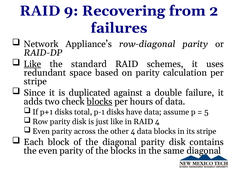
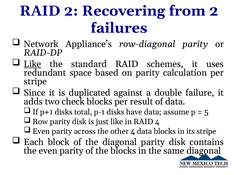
RAID 9: 9 -> 2 (71, 11)
blocks underline: present -> none (100, 102)
hours: hours -> result (142, 102)
